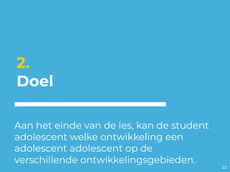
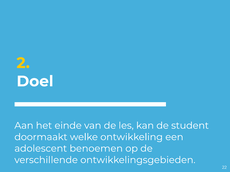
adolescent: adolescent -> doormaakt (41, 137)
adolescent adolescent: adolescent -> benoemen (96, 149)
